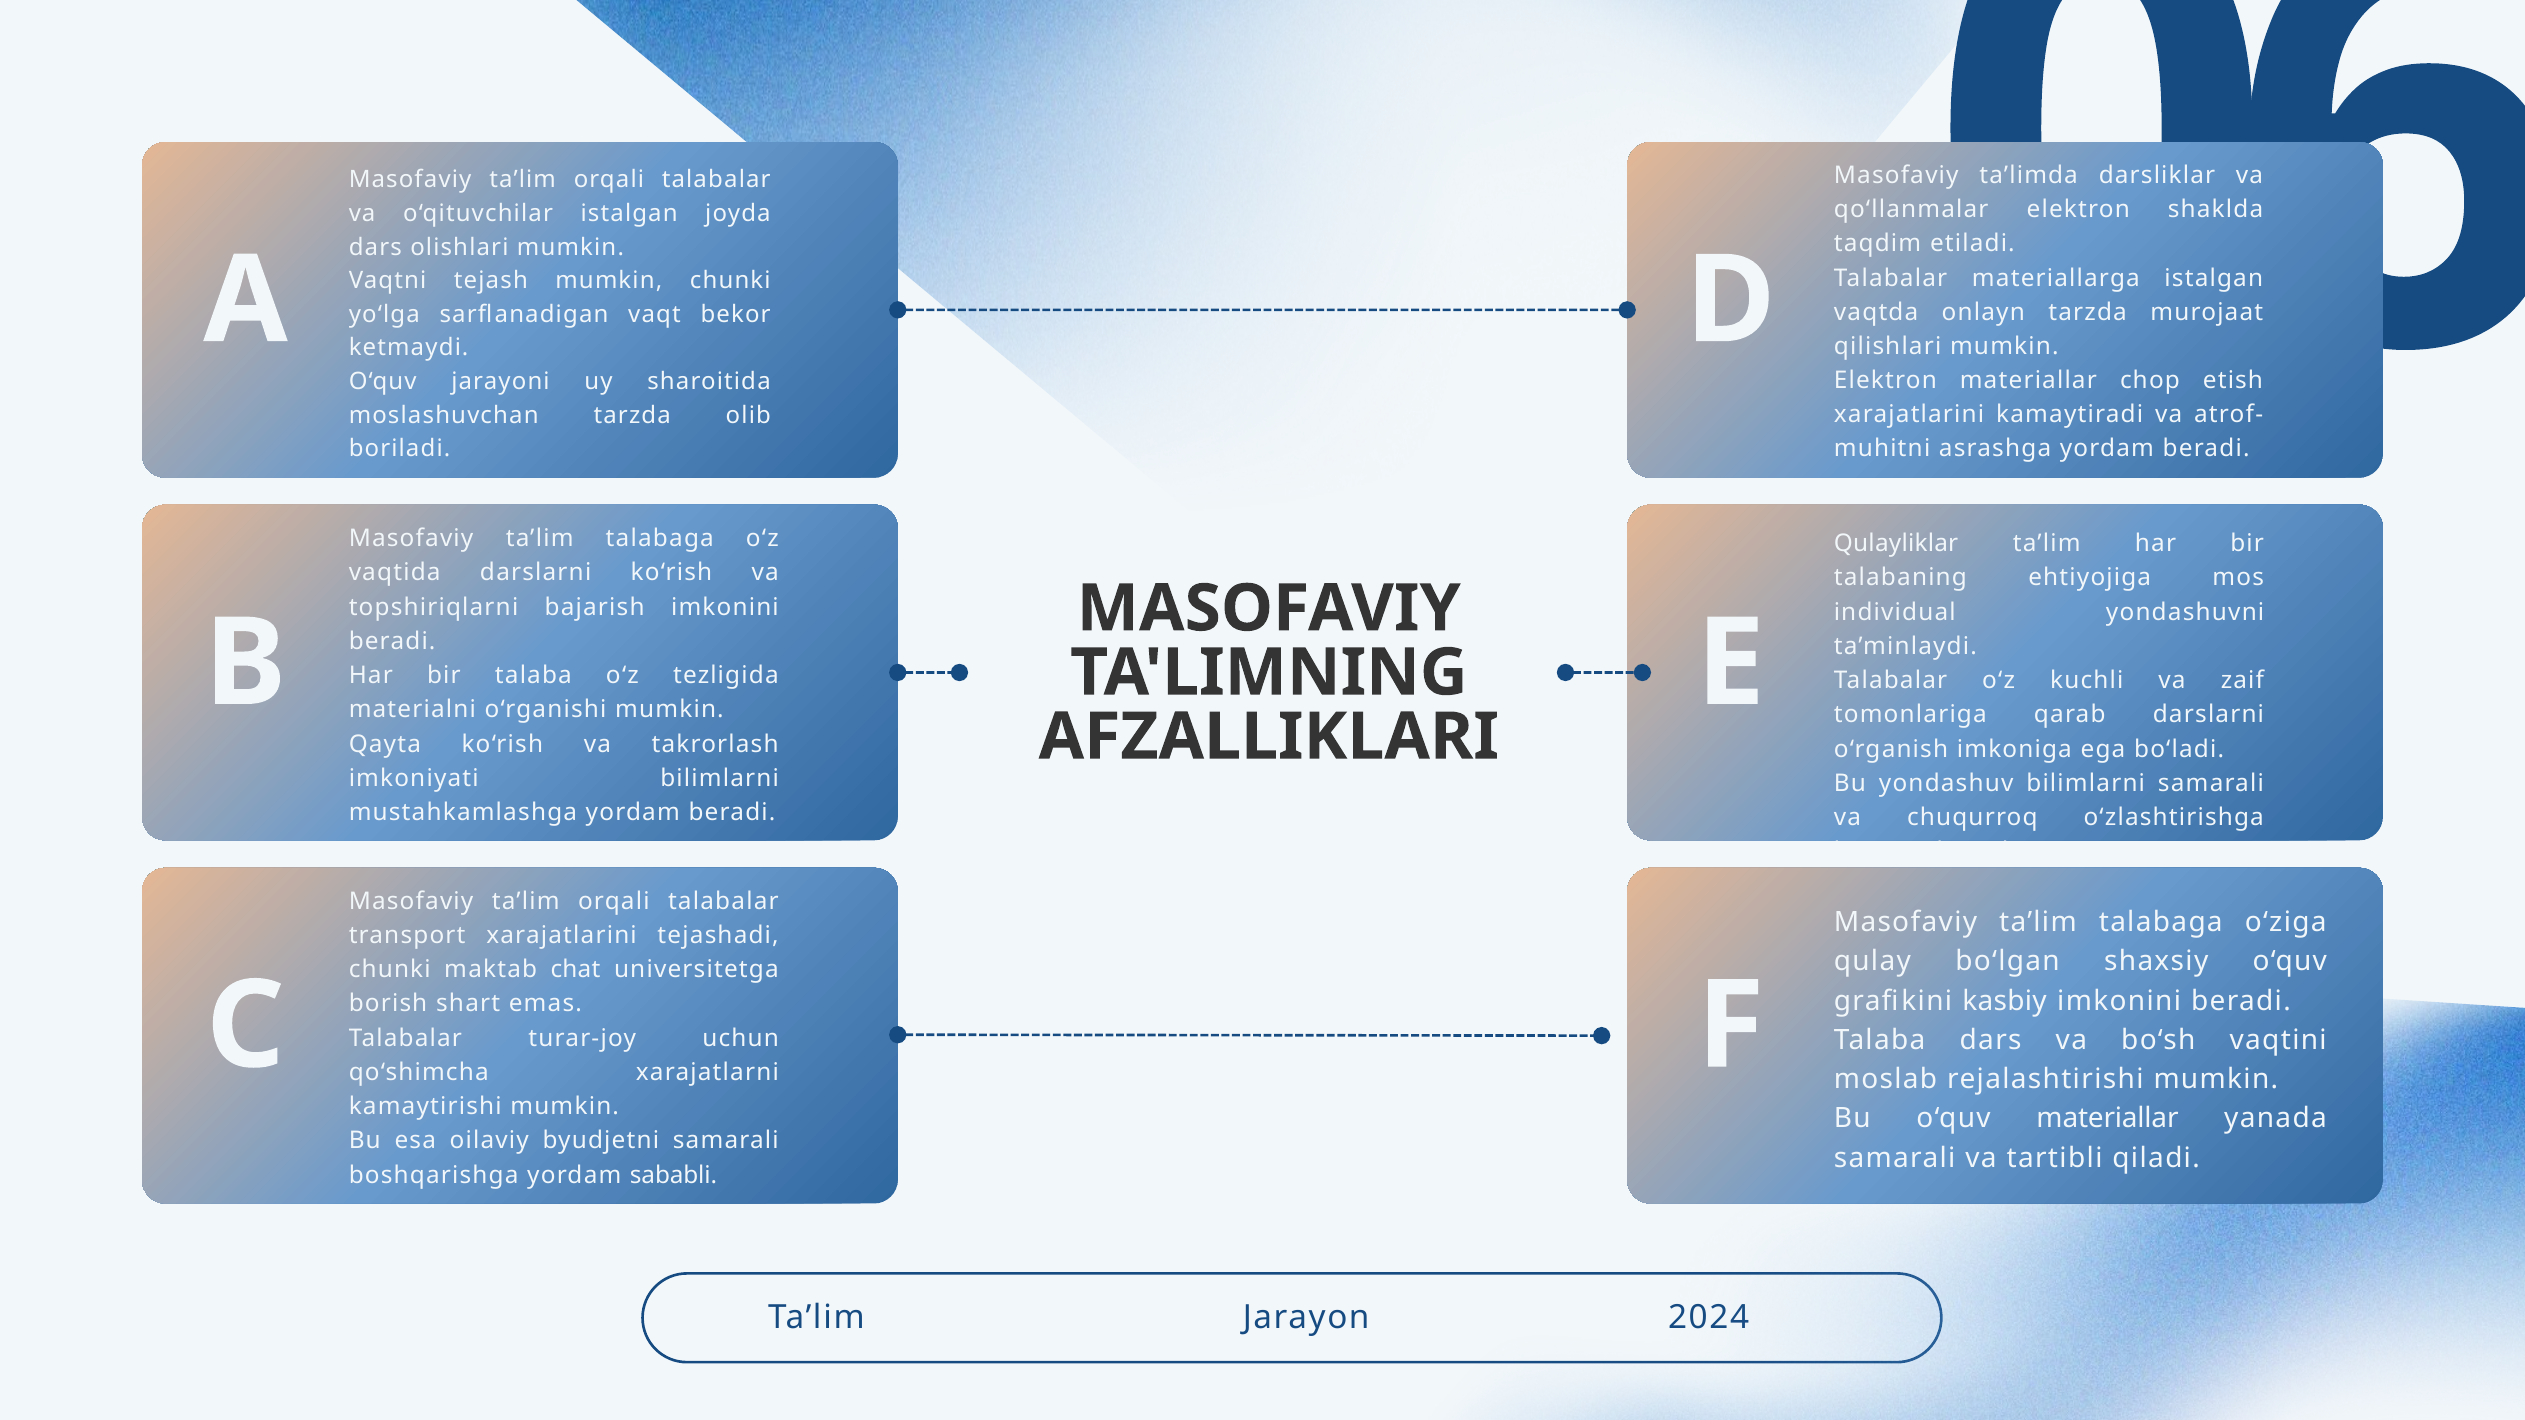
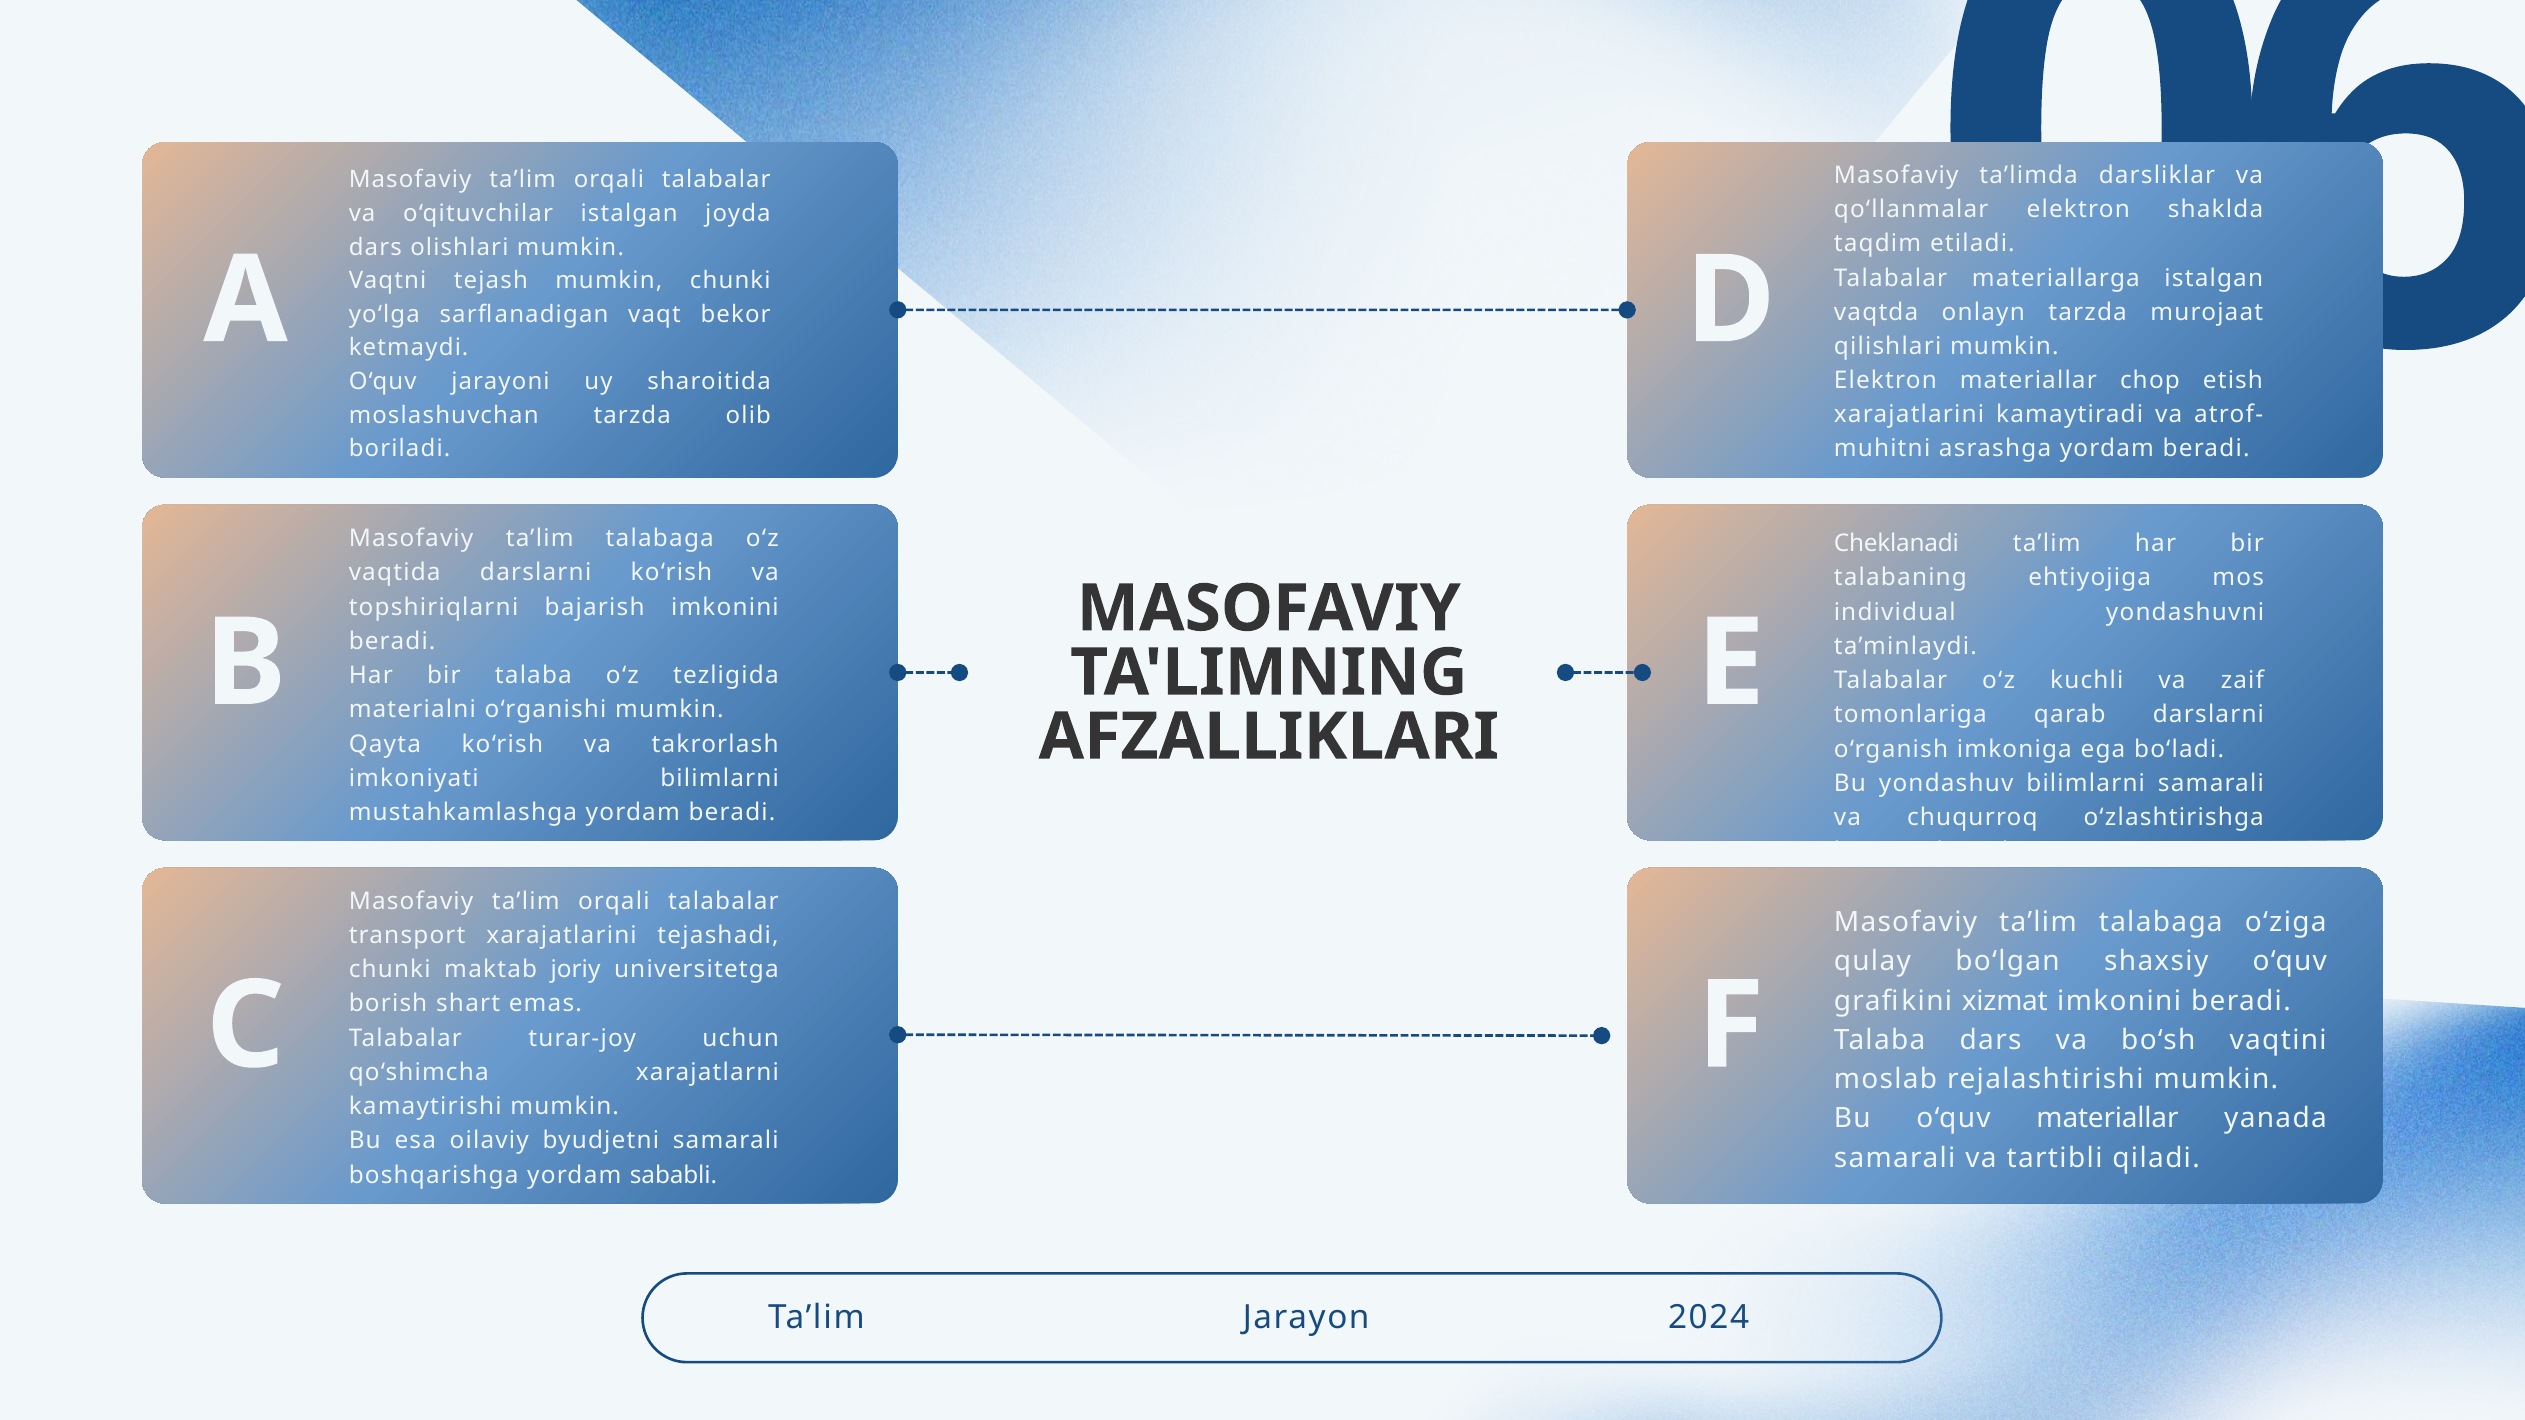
Qulayliklar: Qulayliklar -> Cheklanadi (1896, 544)
chat: chat -> joriy (575, 970)
kasbiy: kasbiy -> xizmat (2005, 1001)
